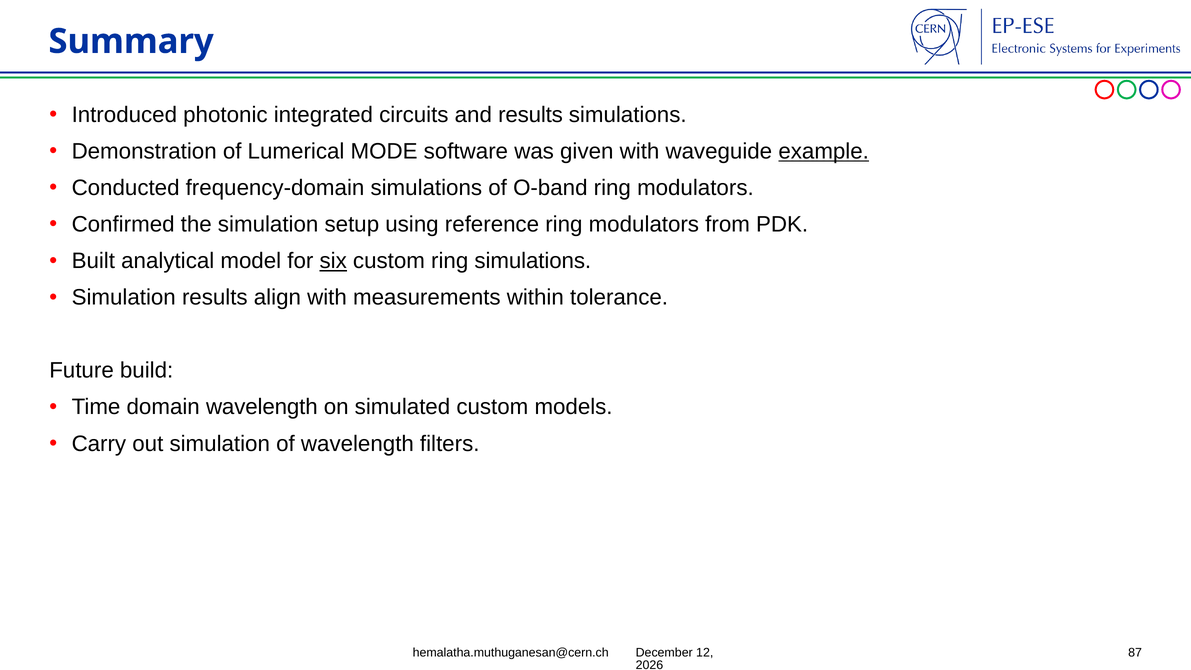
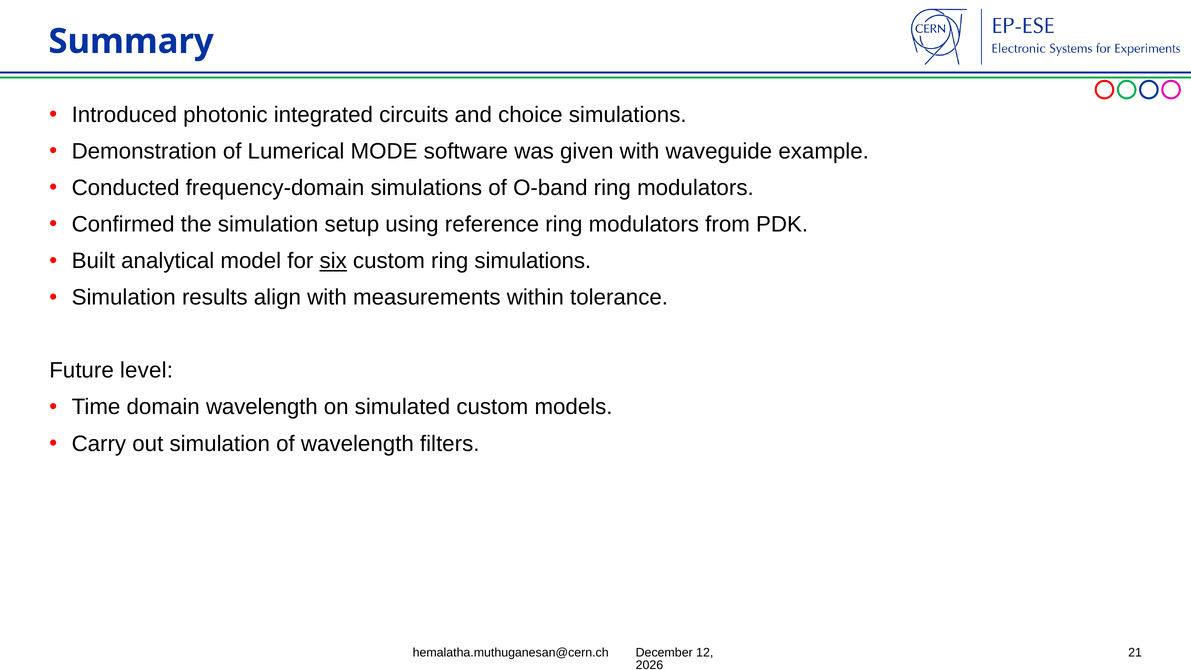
and results: results -> choice (530, 115)
example underline: present -> none (824, 151)
build: build -> level (146, 371)
87: 87 -> 21 (1135, 653)
